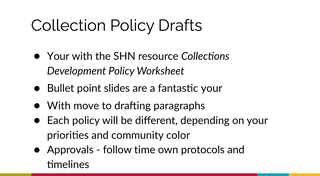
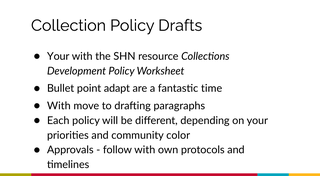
slides: slides -> adapt (117, 88)
fantastic your: your -> time (212, 88)
follow time: time -> with (145, 150)
